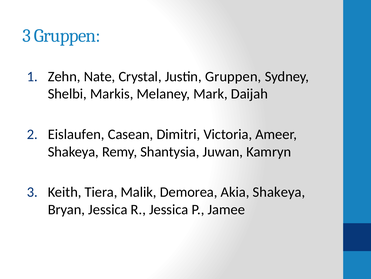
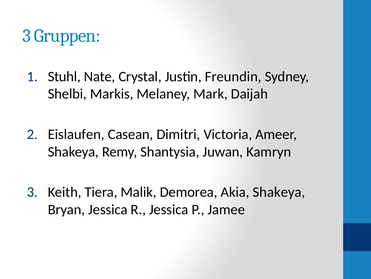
Zehn: Zehn -> Stuhl (64, 76)
Justin Gruppen: Gruppen -> Freundin (233, 76)
